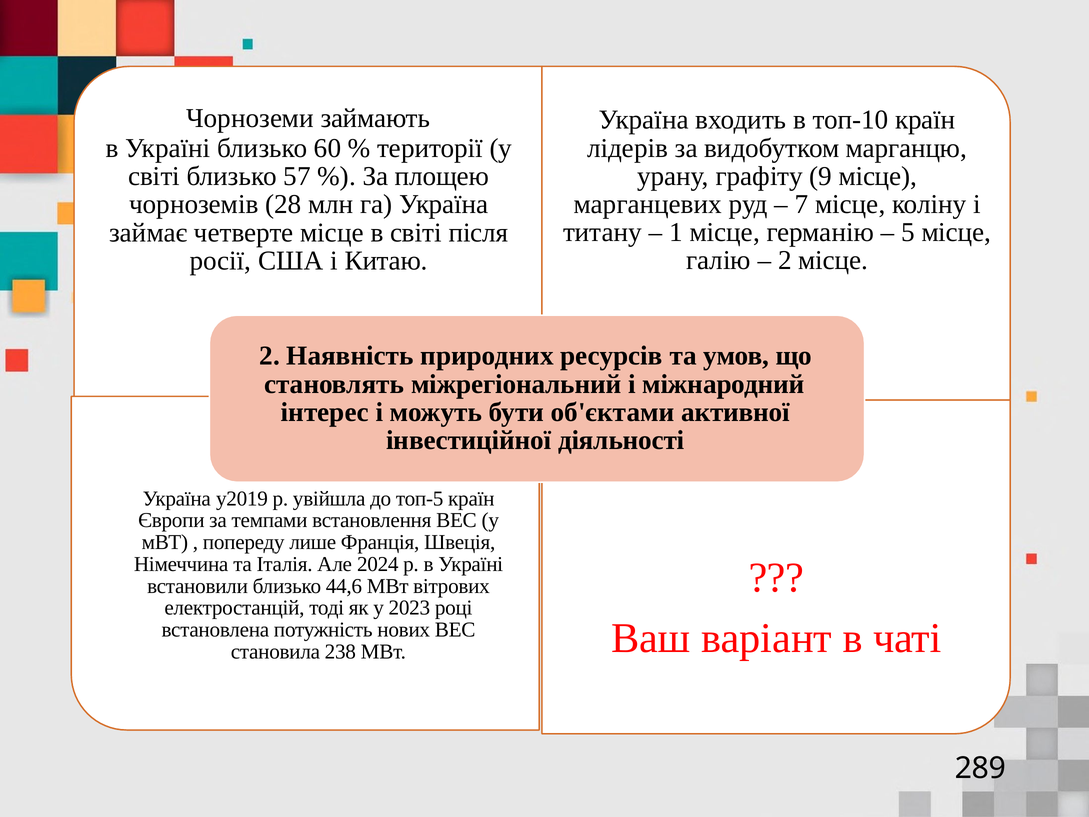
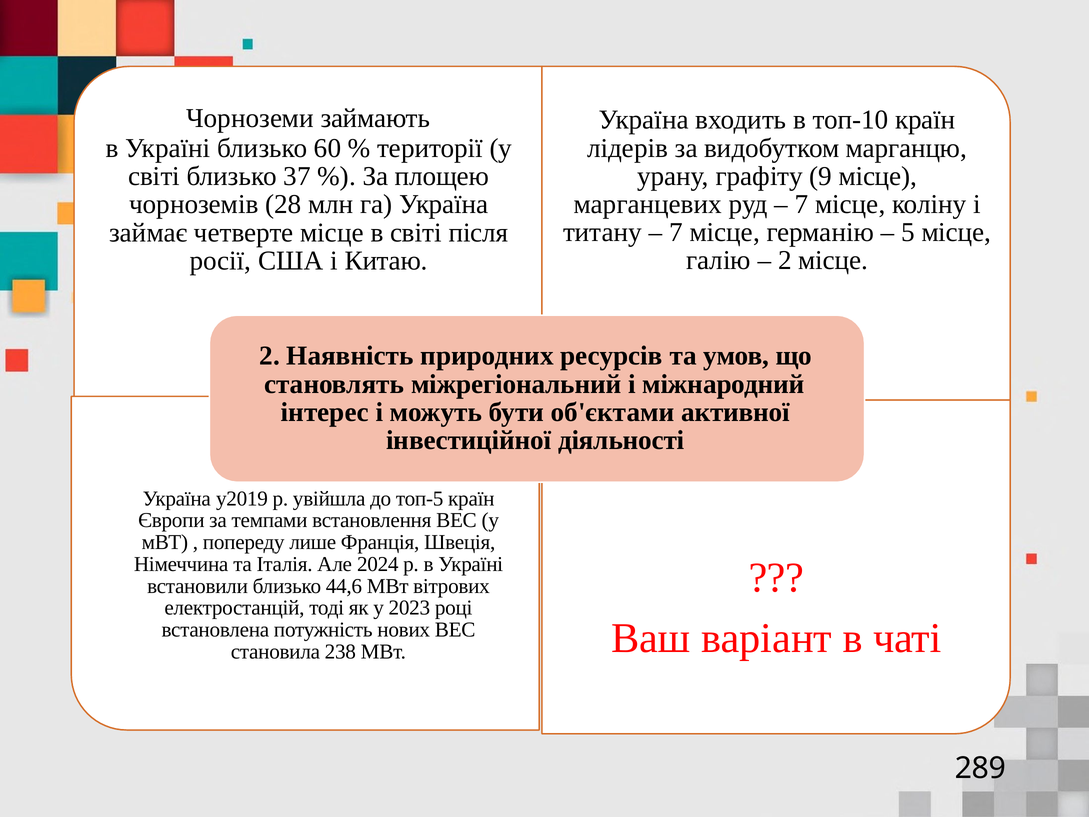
57: 57 -> 37 (297, 176)
1: 1 -> 7 (676, 232)
